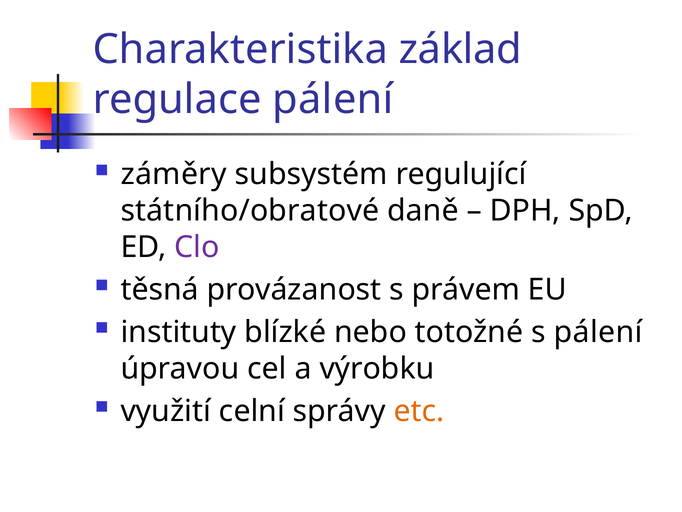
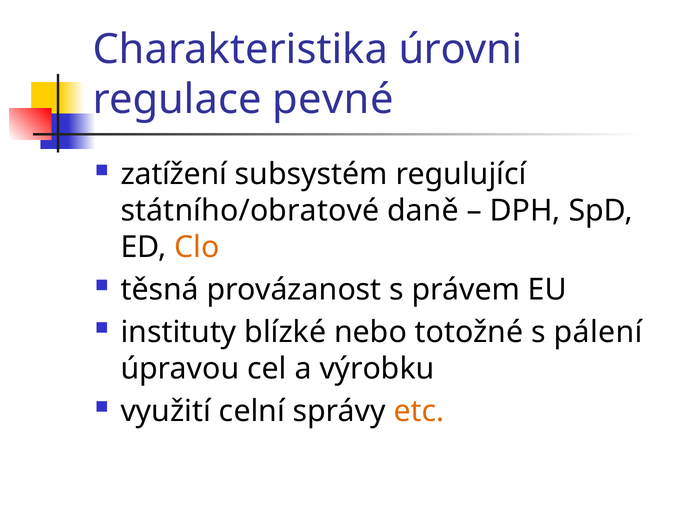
základ: základ -> úrovni (460, 50)
regulace pálení: pálení -> pevné (333, 100)
záměry: záměry -> zatížení (174, 174)
Clo colour: purple -> orange (197, 247)
